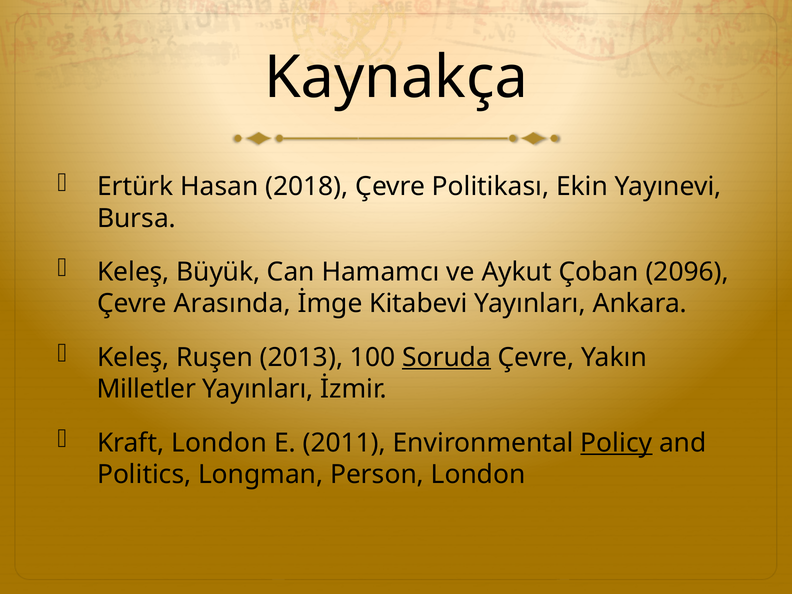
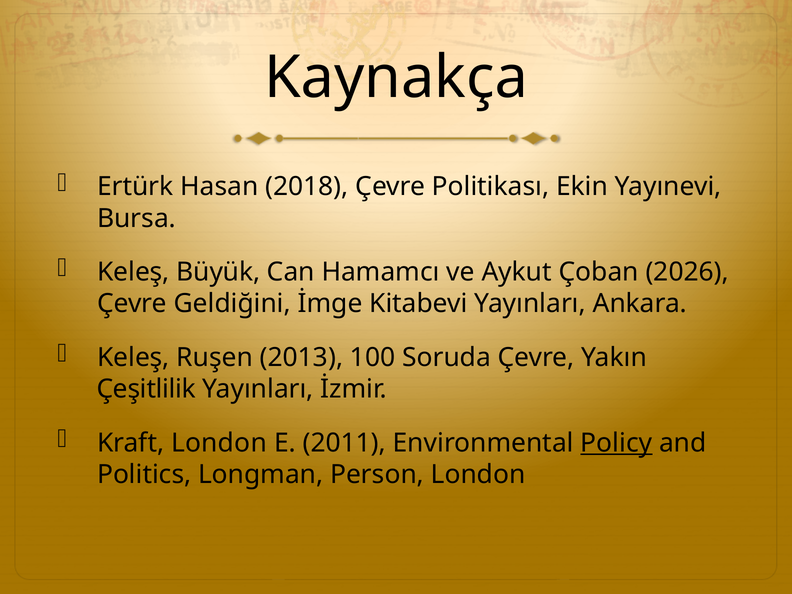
2096: 2096 -> 2026 (687, 272)
Arasında: Arasında -> Geldiğini (232, 304)
Soruda underline: present -> none (447, 357)
Milletler: Milletler -> Çeşitlilik (146, 389)
